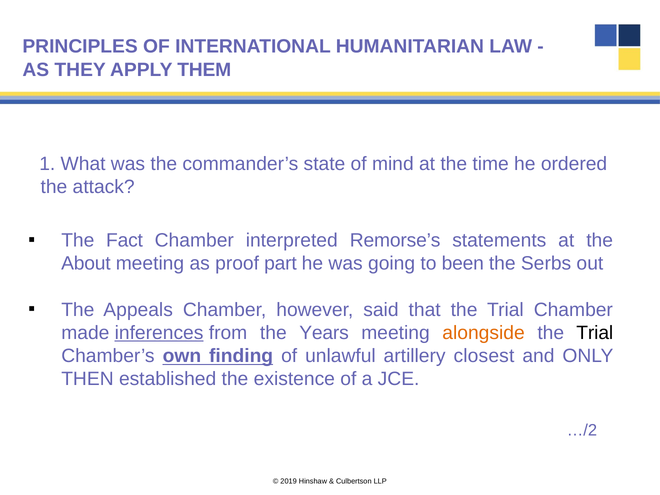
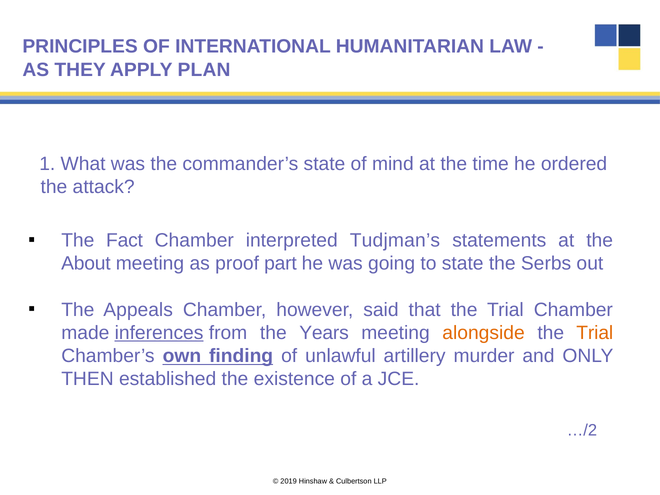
THEM: THEM -> PLAN (204, 70)
Remorse’s: Remorse’s -> Tudjman’s (395, 240)
to been: been -> state (463, 263)
Trial colour: black -> orange (595, 333)
closest: closest -> murder (484, 356)
